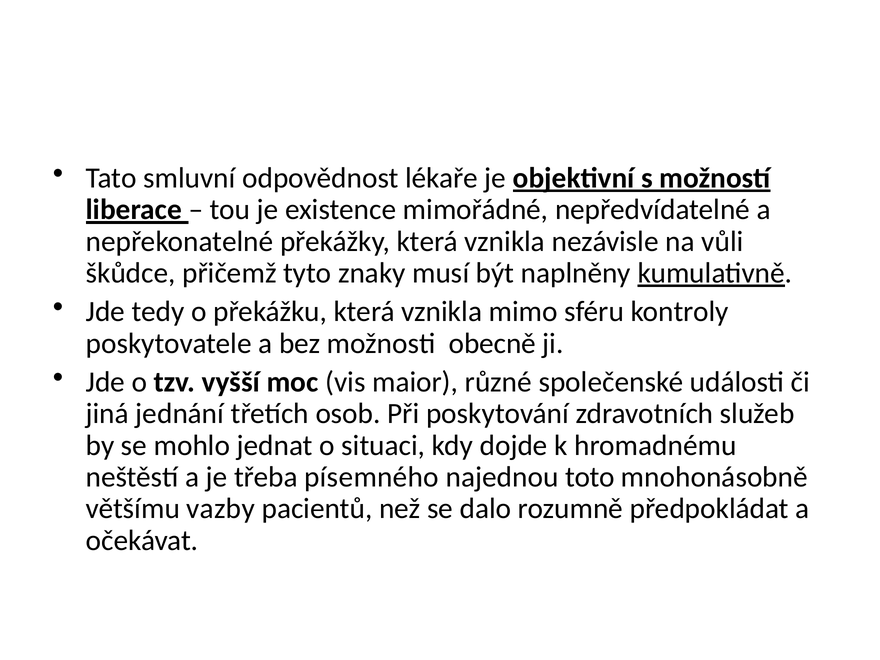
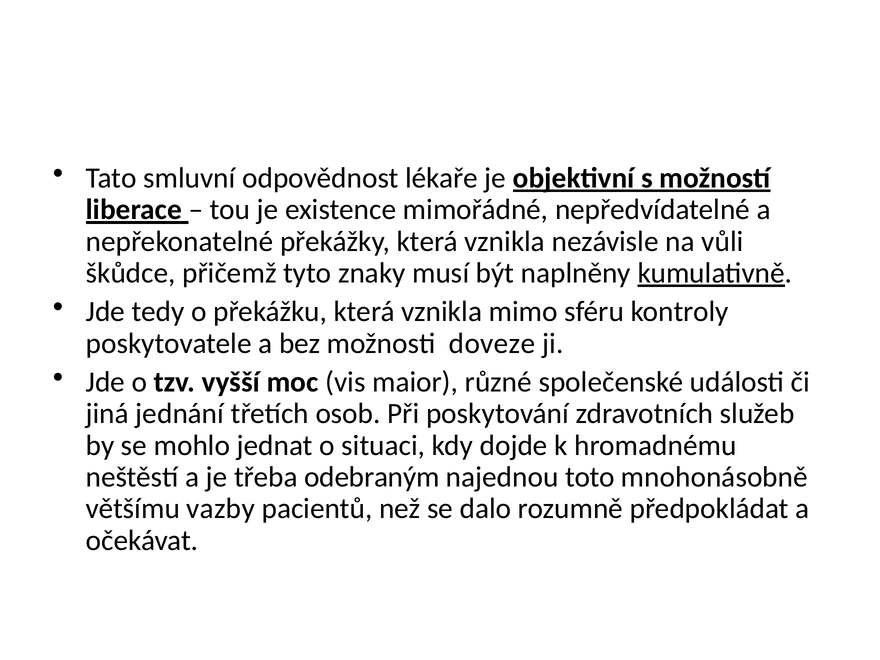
obecně: obecně -> doveze (492, 343)
písemného: písemného -> odebraným (372, 477)
